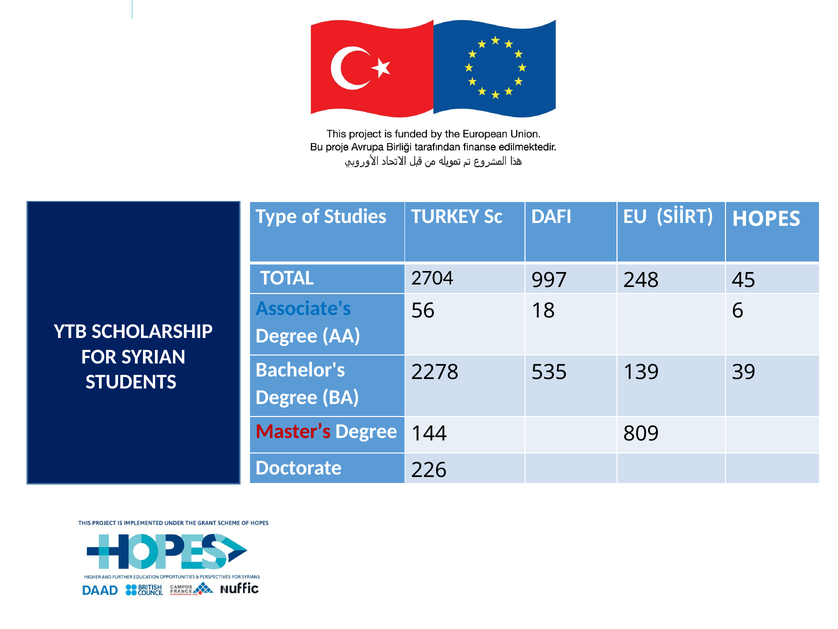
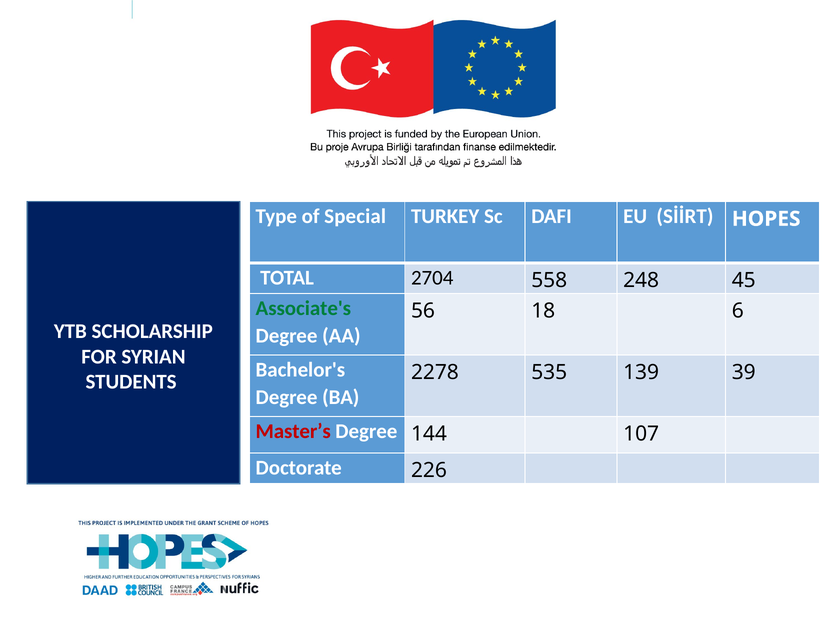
Studies: Studies -> Special (355, 216)
997: 997 -> 558 (549, 280)
Associate's colour: blue -> green (303, 308)
809: 809 -> 107 (641, 433)
